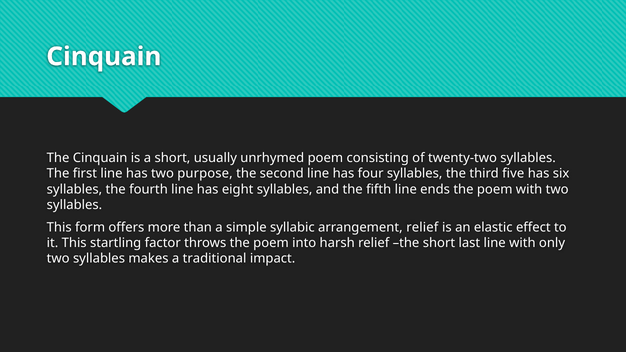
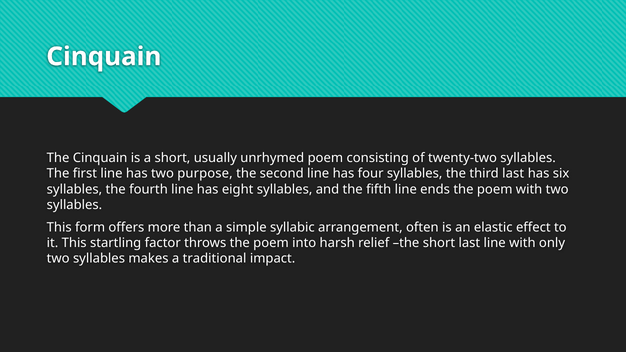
third five: five -> last (513, 174)
arrangement relief: relief -> often (422, 227)
